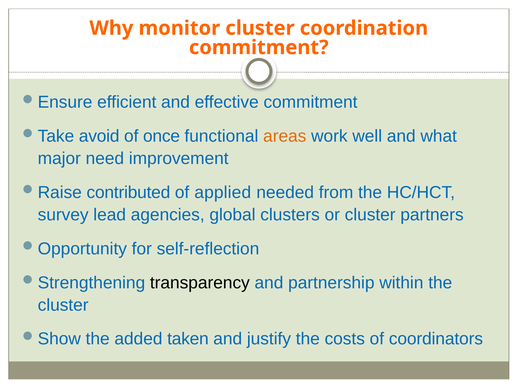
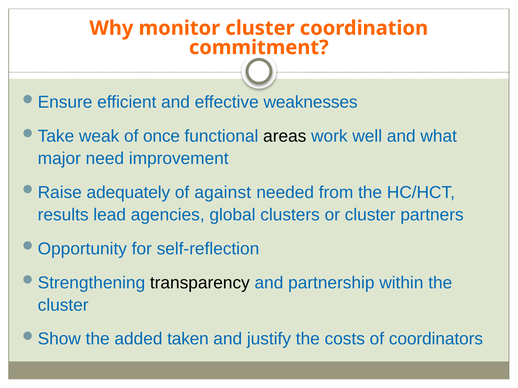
effective commitment: commitment -> weaknesses (311, 102)
avoid: avoid -> weak (99, 136)
areas colour: orange -> black (285, 136)
contributed: contributed -> adequately (128, 193)
applied: applied -> against (223, 193)
survey: survey -> results (63, 215)
